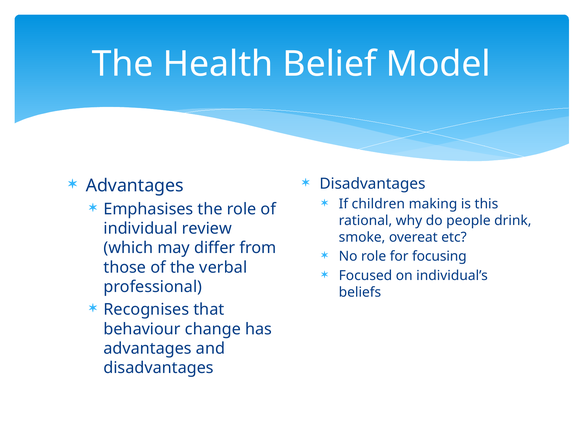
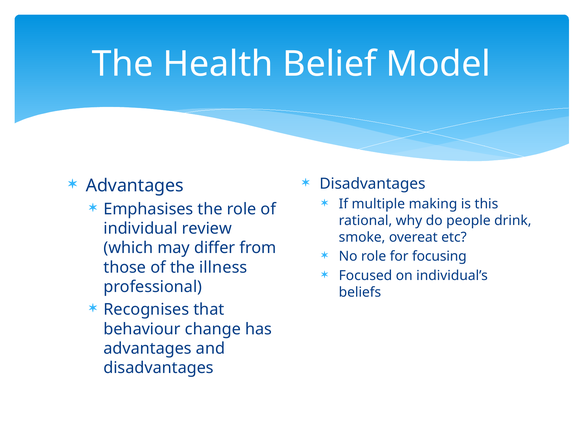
children: children -> multiple (378, 204)
verbal: verbal -> illness (223, 268)
